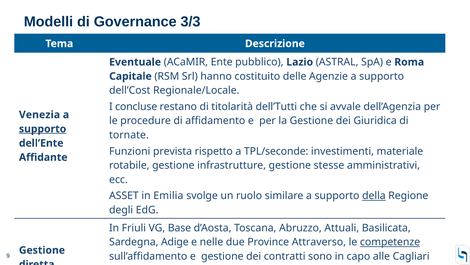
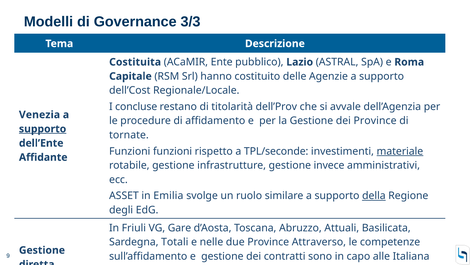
Eventuale: Eventuale -> Costituita (135, 62)
dell’Tutti: dell’Tutti -> dell’Prov (276, 106)
dei Giuridica: Giuridica -> Province (375, 121)
Funzioni prevista: prevista -> funzioni (173, 151)
materiale underline: none -> present (400, 151)
gestione stesse: stesse -> invece (329, 165)
Base: Base -> Gare (179, 227)
Adige: Adige -> Totali (175, 242)
competenze underline: present -> none (390, 242)
Cagliari: Cagliari -> Italiana (411, 256)
